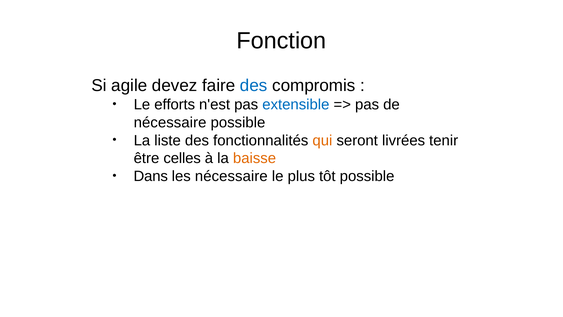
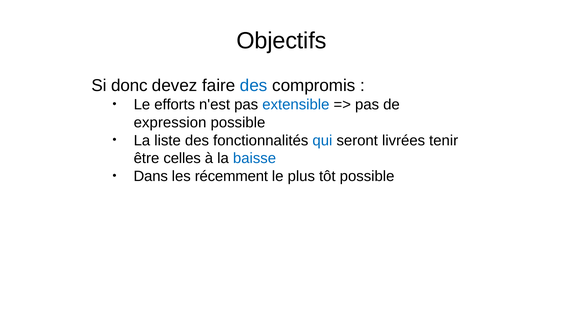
Fonction: Fonction -> Objectifs (281, 41)
agile: agile -> donc (129, 86)
nécessaire: nécessaire -> expression (170, 122)
qui colour: orange -> blue (322, 140)
baisse colour: orange -> blue (255, 158)
les nécessaire: nécessaire -> récemment (231, 176)
